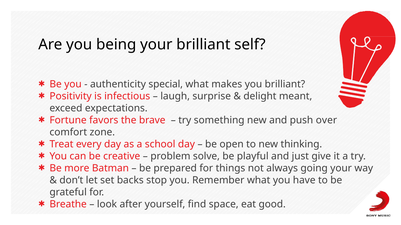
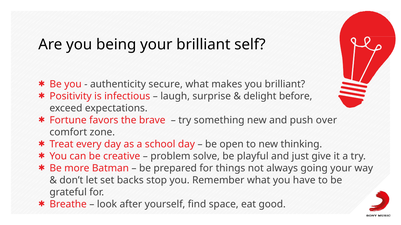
special: special -> secure (166, 84)
meant: meant -> before (296, 96)
